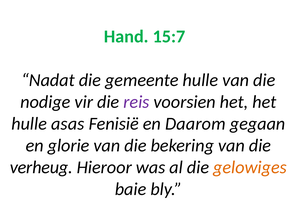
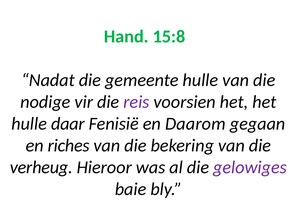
15:7: 15:7 -> 15:8 (169, 36)
asas: asas -> daar (68, 124)
glorie: glorie -> riches (69, 145)
gelowiges colour: orange -> purple (250, 167)
